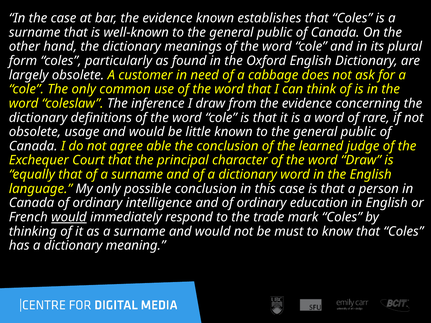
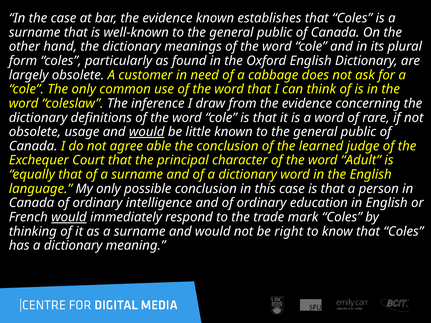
would underline: none -> present (147, 132)
word Draw: Draw -> Adult (361, 160)
must: must -> right (289, 232)
